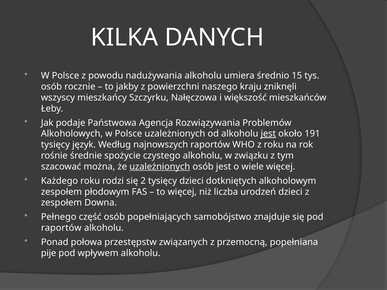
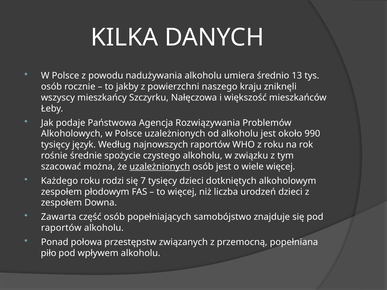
15: 15 -> 13 (297, 76)
jest underline: present -> none (268, 134)
191: 191 -> 990 (312, 134)
2: 2 -> 7 (143, 181)
Pełnego: Pełnego -> Zawarta (59, 217)
pije: pije -> piło (49, 253)
